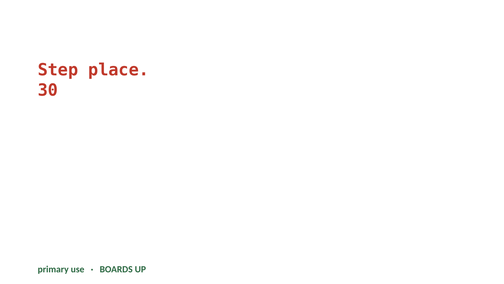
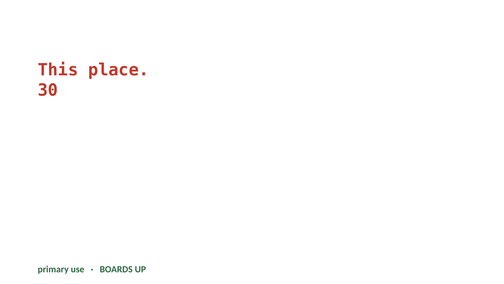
Step: Step -> This (58, 70)
